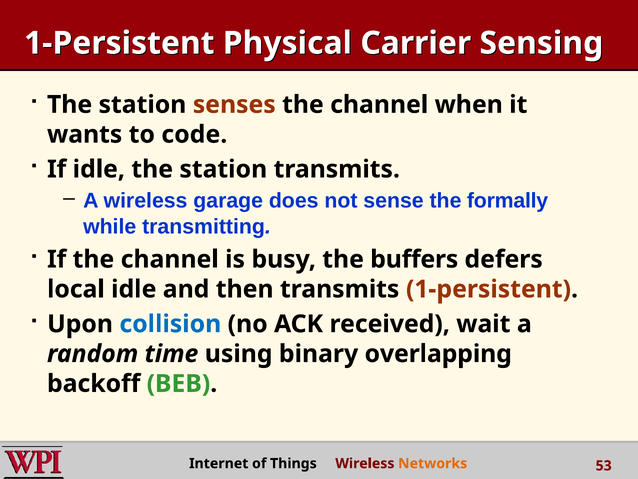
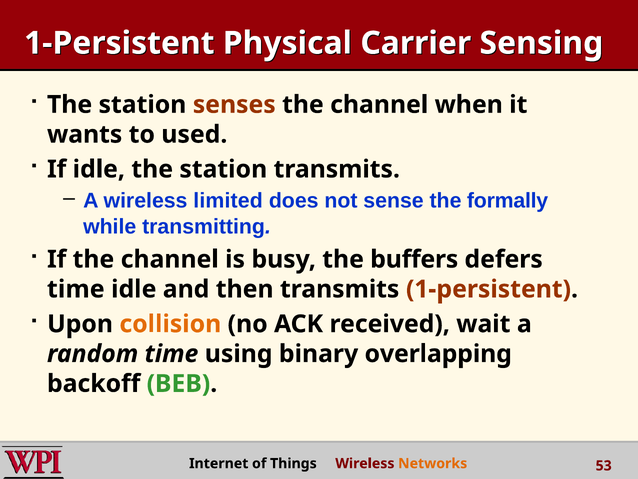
code: code -> used (194, 134)
garage: garage -> limited (228, 201)
local: local -> time (76, 289)
collision colour: blue -> orange (170, 324)
